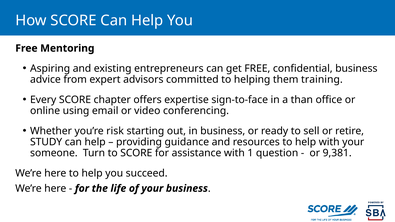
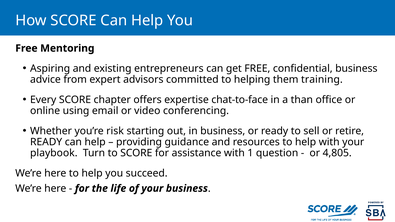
sign-to-face: sign-to-face -> chat-to-face (240, 100)
STUDY: STUDY -> READY (46, 142)
someone: someone -> playbook (54, 153)
9,381: 9,381 -> 4,805 (337, 153)
